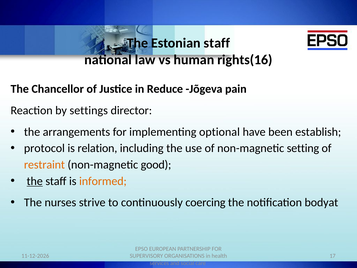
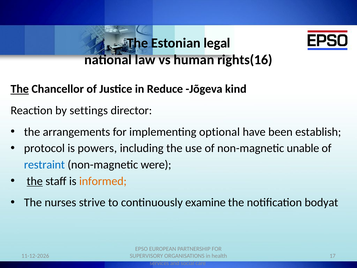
Estonian staff: staff -> legal (217, 43)
The underline: none -> present (20, 89)
pain: pain -> kind (236, 89)
relation: relation -> powers (97, 148)
setting: setting -> unable (303, 148)
restraint colour: orange -> blue (44, 165)
good: good -> were (156, 165)
coercing: coercing -> examine (205, 202)
